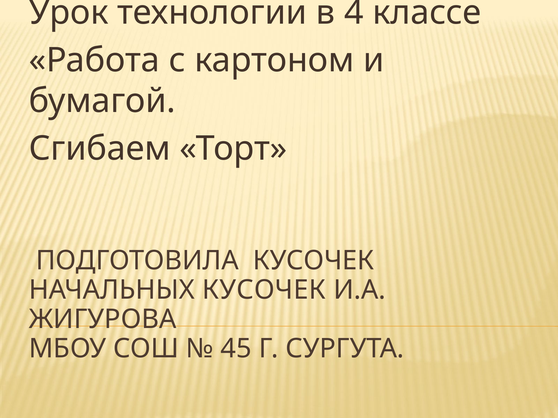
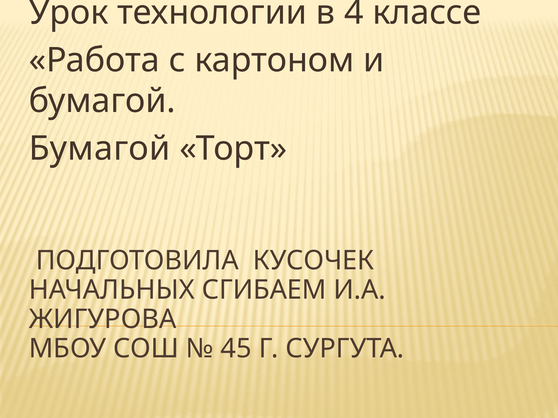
Сгибаем: Сгибаем -> Бумагой (100, 149)
НАЧАЛЬНЫХ КУСОЧЕК: КУСОЧЕК -> СГИБАЕМ (264, 290)
